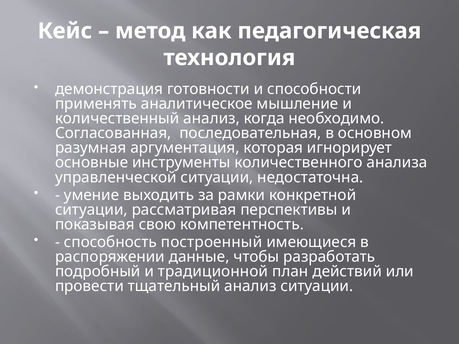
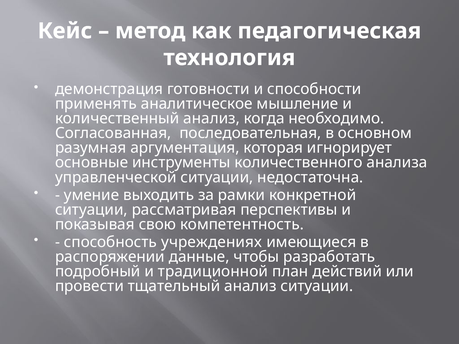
построенный: построенный -> учреждениях (212, 242)
